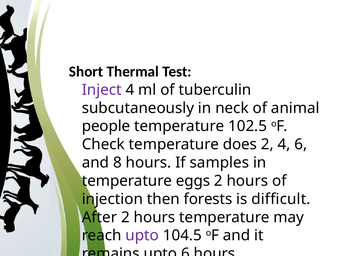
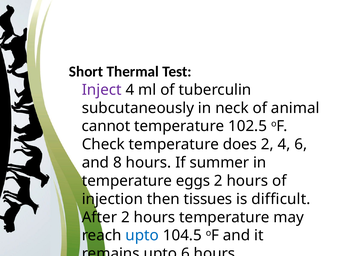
people: people -> cannot (106, 126)
samples: samples -> summer (219, 163)
forests: forests -> tissues (208, 199)
upto colour: purple -> blue (142, 236)
